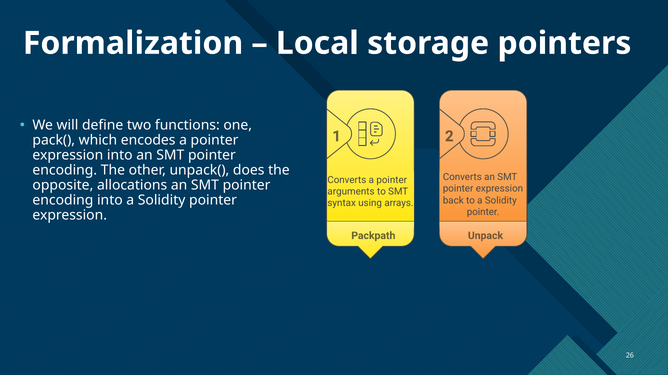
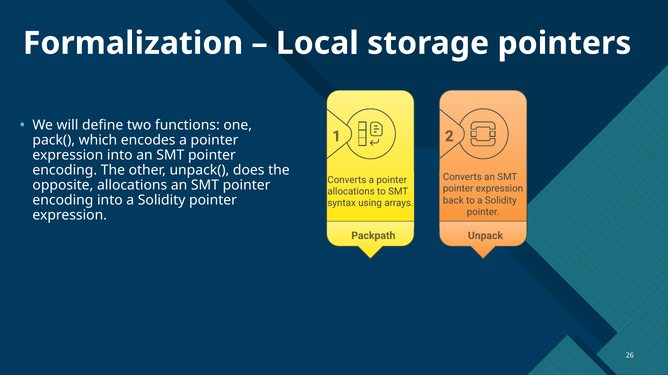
arguments: arguments -> allocations (351, 192)
